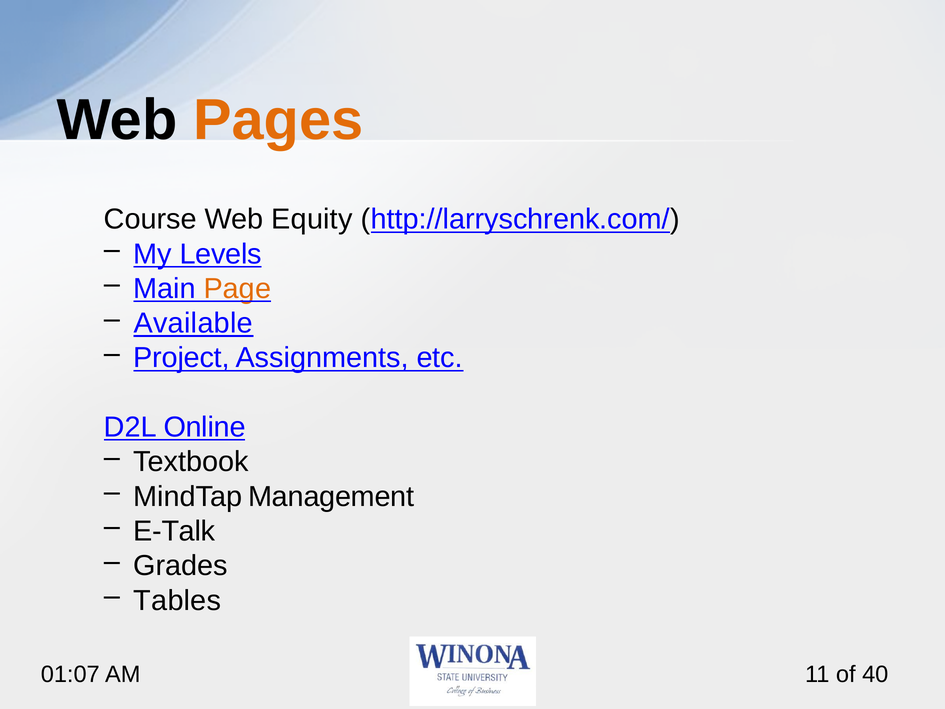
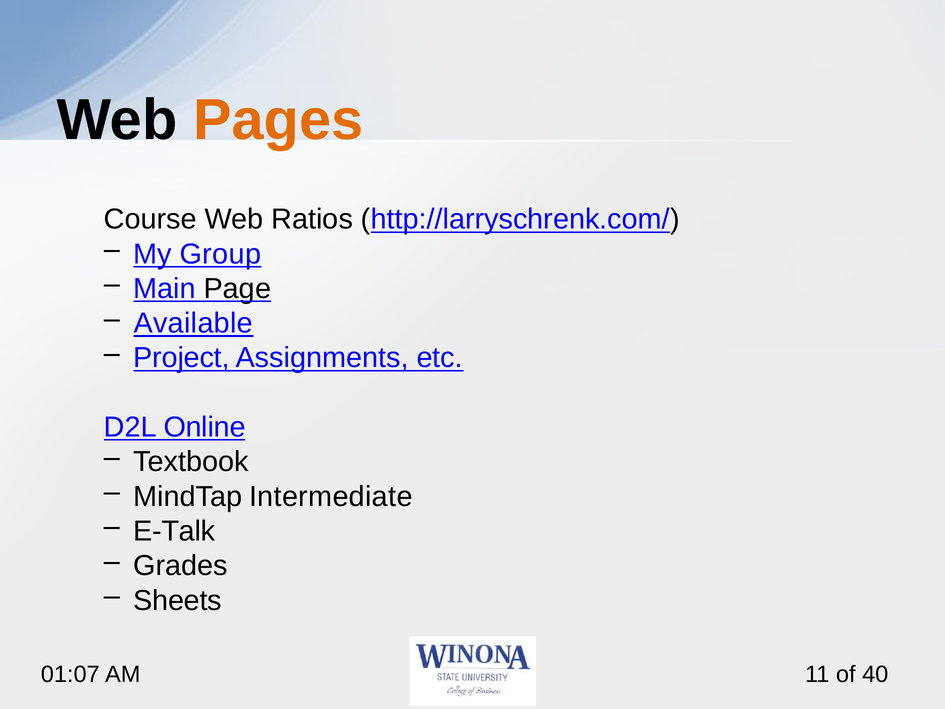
Equity: Equity -> Ratios (312, 219)
Levels: Levels -> Group (220, 254)
Page colour: orange -> black (237, 289)
Management: Management -> Intermediate (331, 496)
Tables: Tables -> Sheets (178, 600)
